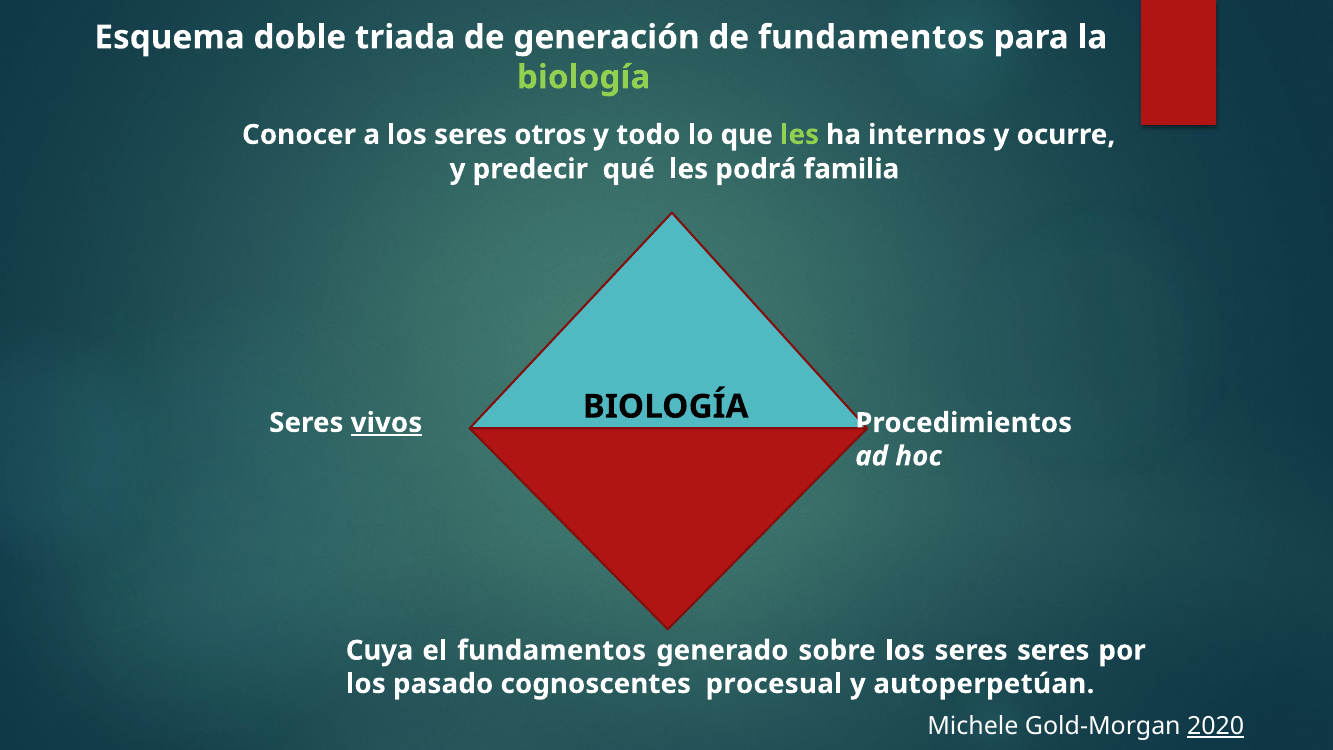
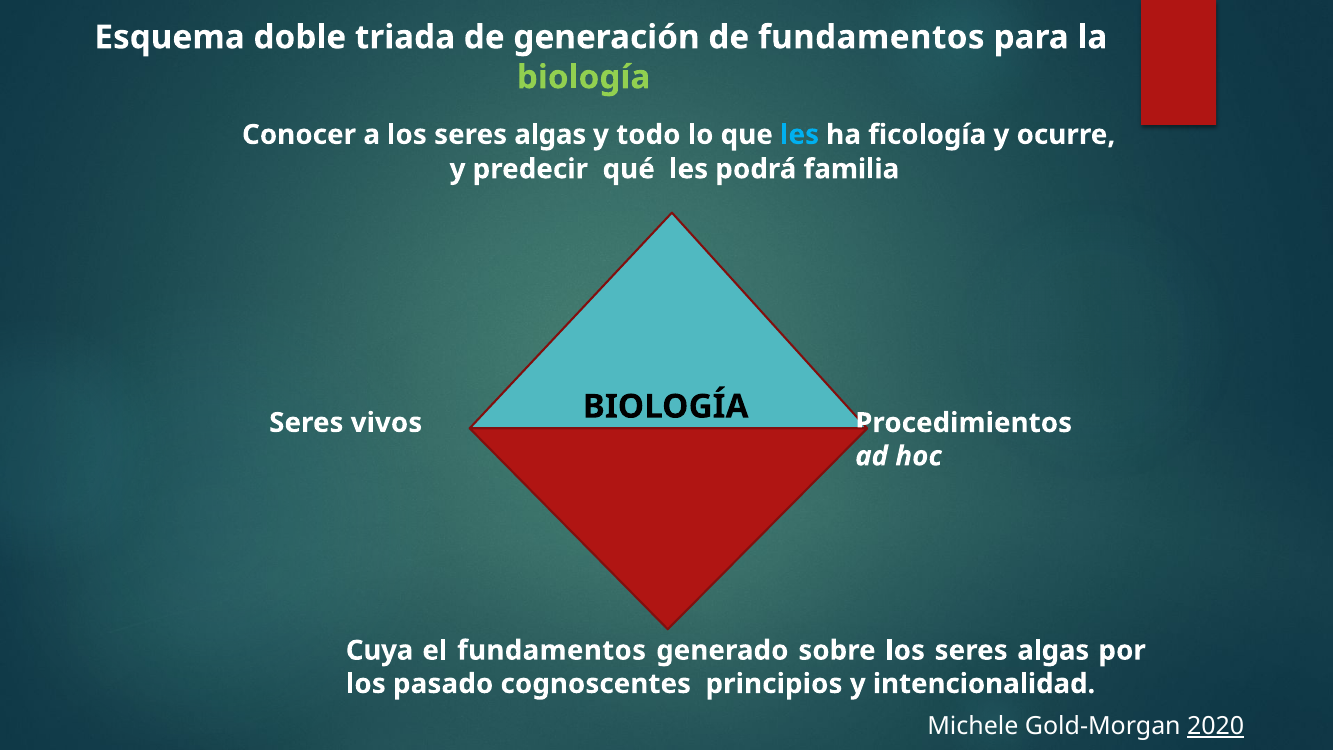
a los seres otros: otros -> algas (550, 135)
les colour: light green -> light blue (800, 135)
internos: internos -> ficología (927, 135)
vivos underline: present -> none (386, 423)
sobre los seres seres: seres -> algas (1053, 650)
procesual: procesual -> principios (774, 684)
autoperpetúan: autoperpetúan -> intencionalidad (984, 684)
